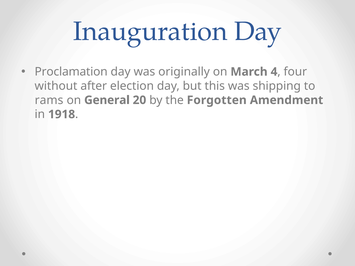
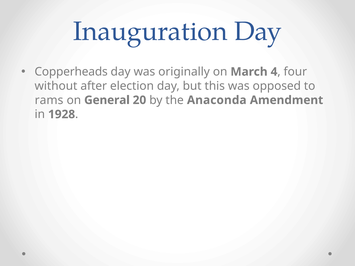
Proclamation: Proclamation -> Copperheads (71, 72)
shipping: shipping -> opposed (277, 86)
Forgotten: Forgotten -> Anaconda (217, 100)
1918: 1918 -> 1928 (62, 114)
